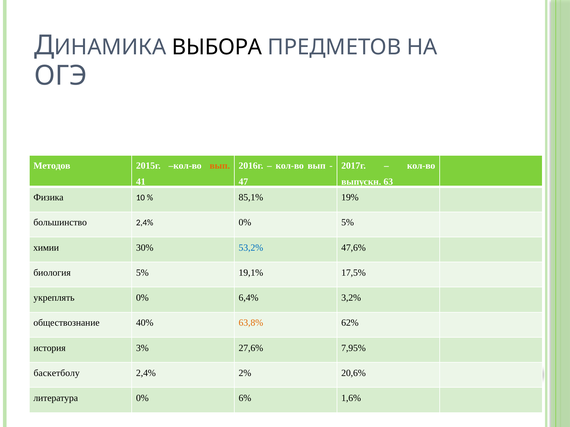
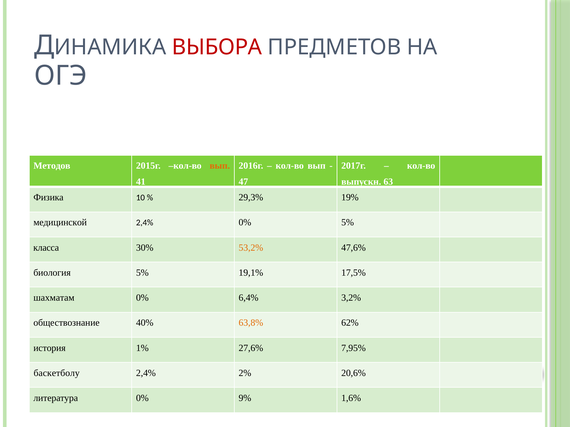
ВЫБОРА colour: black -> red (217, 47)
85,1%: 85,1% -> 29,3% (251, 198)
большинство: большинство -> медицинской (60, 223)
химии: химии -> класса (46, 248)
53,2% colour: blue -> orange (251, 248)
укреплять: укреплять -> шахматам (54, 298)
3%: 3% -> 1% (142, 348)
6%: 6% -> 9% (245, 399)
